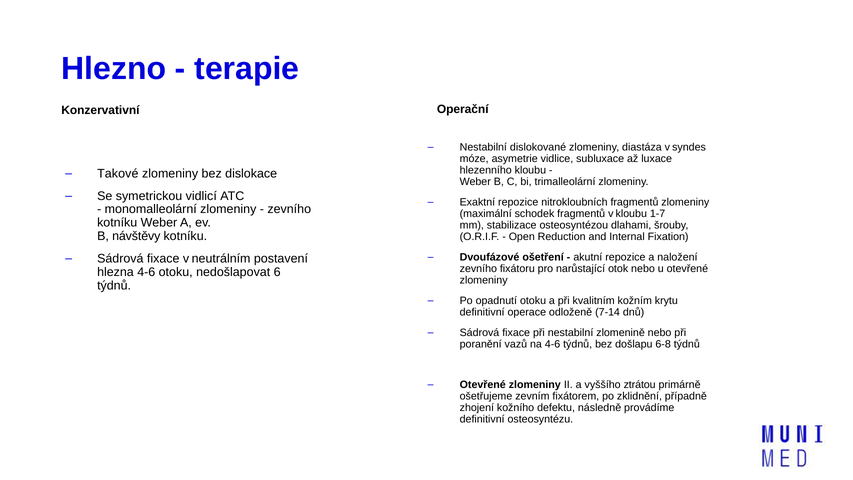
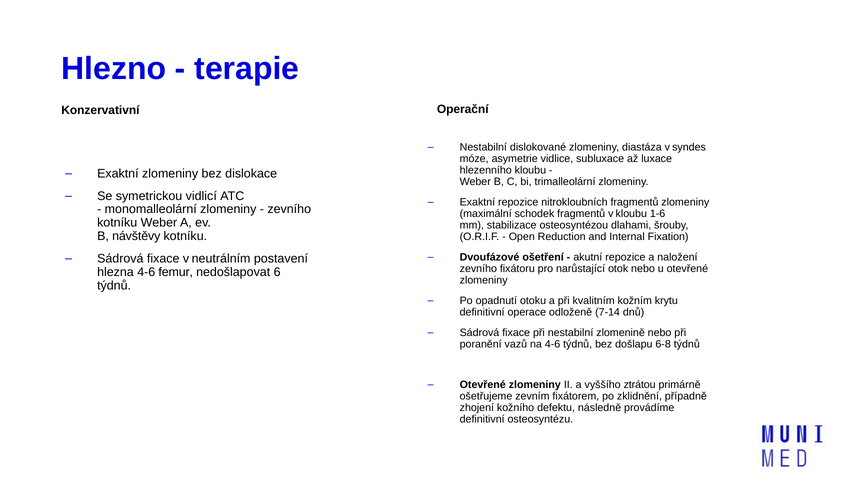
Takové: Takové -> Exaktní (118, 173)
1-7: 1-7 -> 1-6 (658, 214)
4-6 otoku: otoku -> femur (176, 272)
